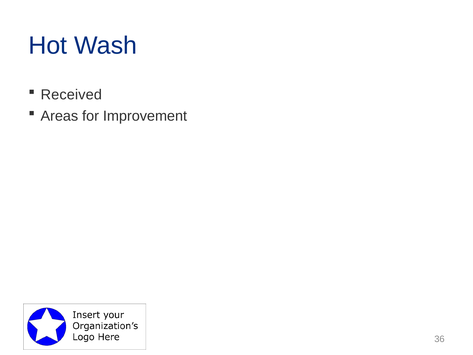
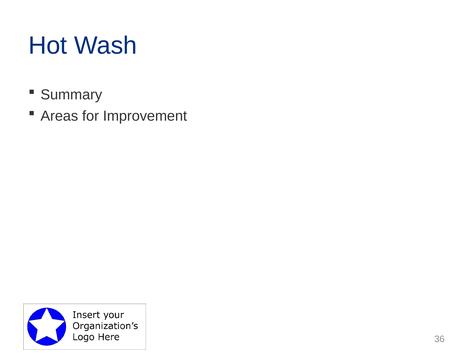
Received: Received -> Summary (71, 95)
